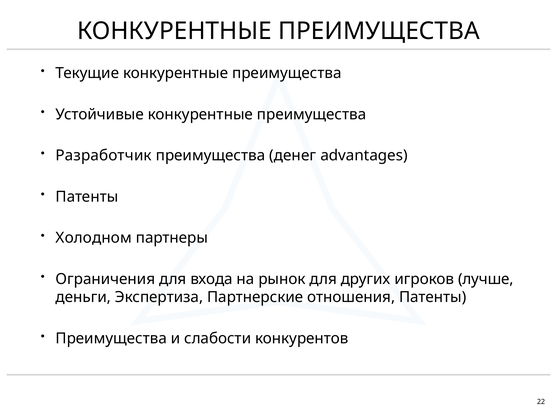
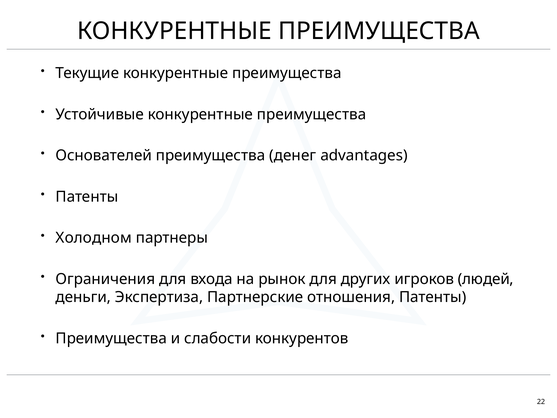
Разработчик: Разработчик -> Основателей (104, 155)
лучше: лучше -> людей (486, 279)
